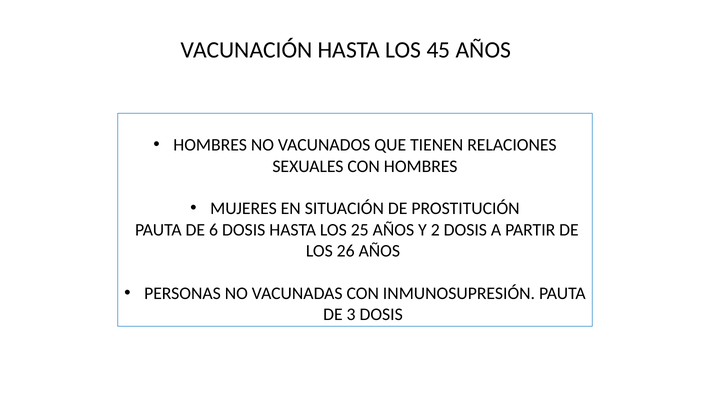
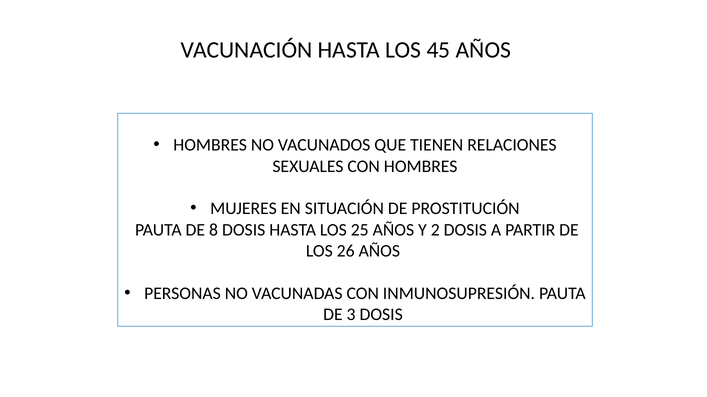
6: 6 -> 8 (214, 230)
